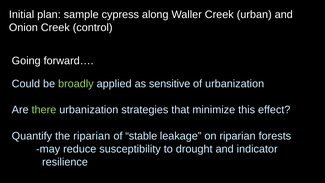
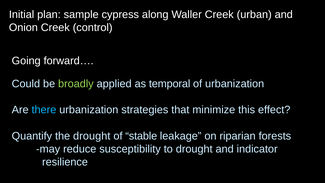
sensitive: sensitive -> temporal (170, 84)
there colour: light green -> light blue (44, 110)
the riparian: riparian -> drought (92, 136)
